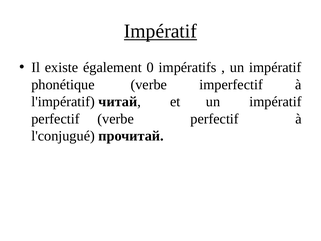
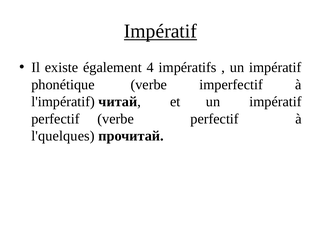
0: 0 -> 4 (150, 67)
l'conjugué: l'conjugué -> l'quelques (63, 136)
